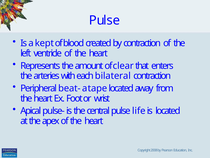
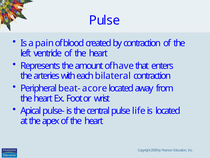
kept: kept -> pain (44, 43)
clear: clear -> have (123, 66)
tape: tape -> core (97, 88)
